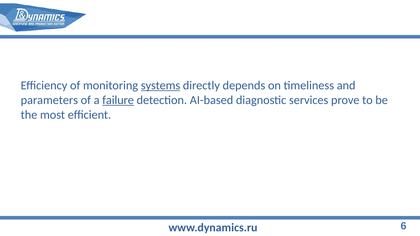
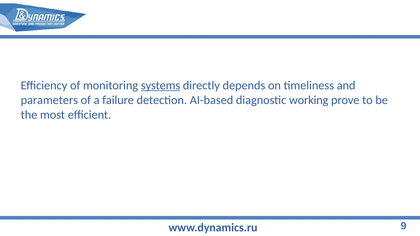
failure underline: present -> none (118, 100)
services: services -> working (309, 100)
6: 6 -> 9 (404, 226)
